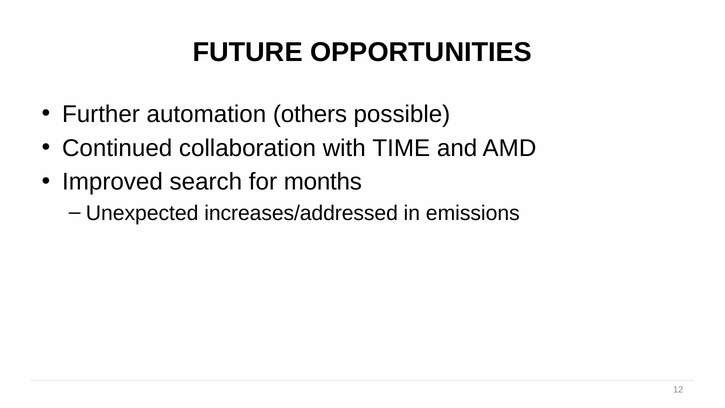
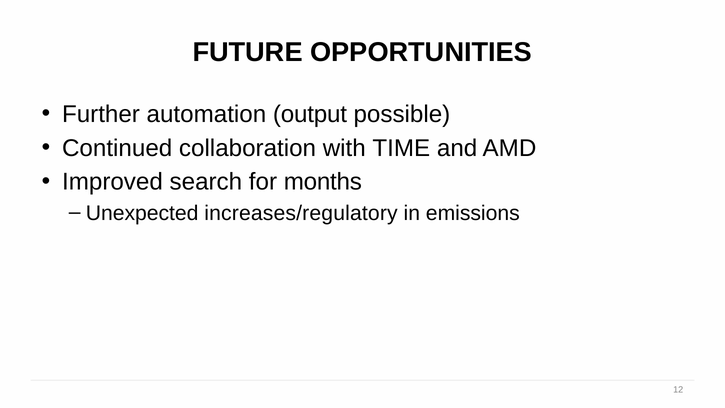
others: others -> output (310, 114)
increases/addressed: increases/addressed -> increases/regulatory (301, 213)
